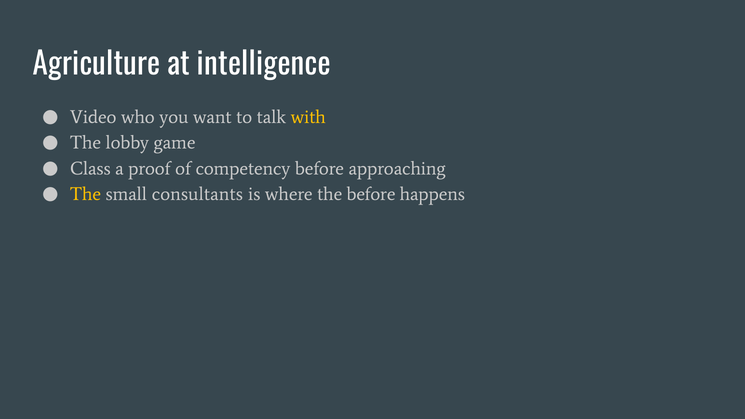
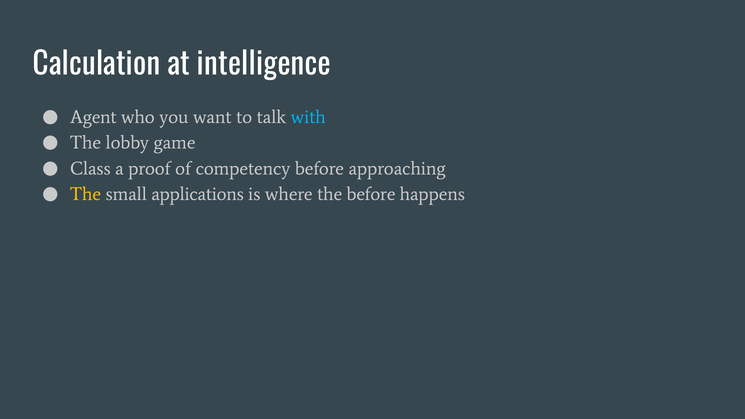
Agriculture: Agriculture -> Calculation (97, 64)
Video: Video -> Agent (93, 117)
with colour: yellow -> light blue (308, 117)
consultants: consultants -> applications (198, 194)
